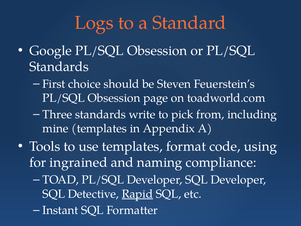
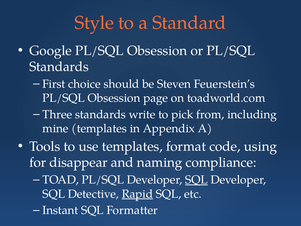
Logs: Logs -> Style (94, 23)
ingrained: ingrained -> disappear (79, 162)
SQL underline: none -> present (196, 180)
